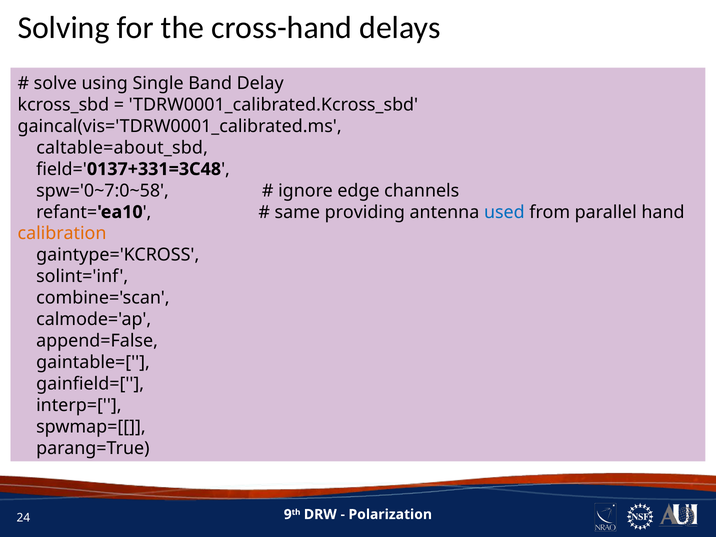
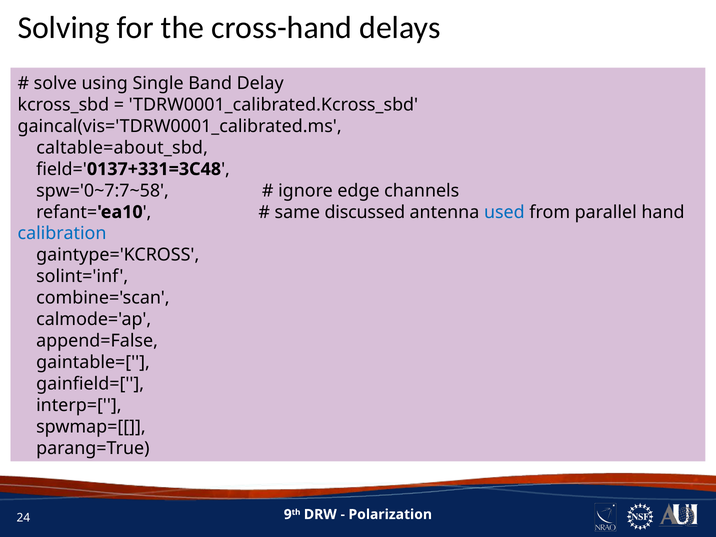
spw='0~7:0~58: spw='0~7:0~58 -> spw='0~7:7~58 (103, 191)
providing: providing -> discussed (365, 212)
calibration colour: orange -> blue (62, 234)
